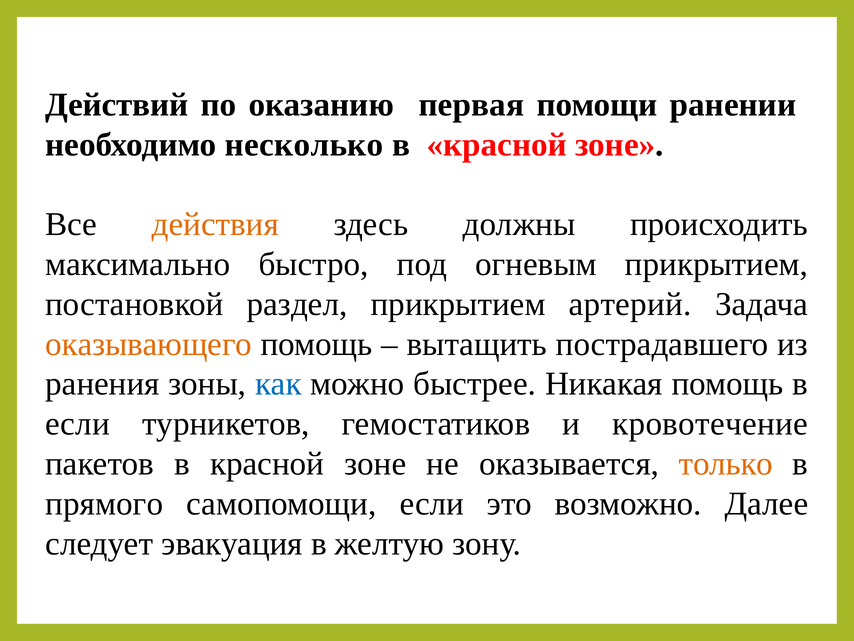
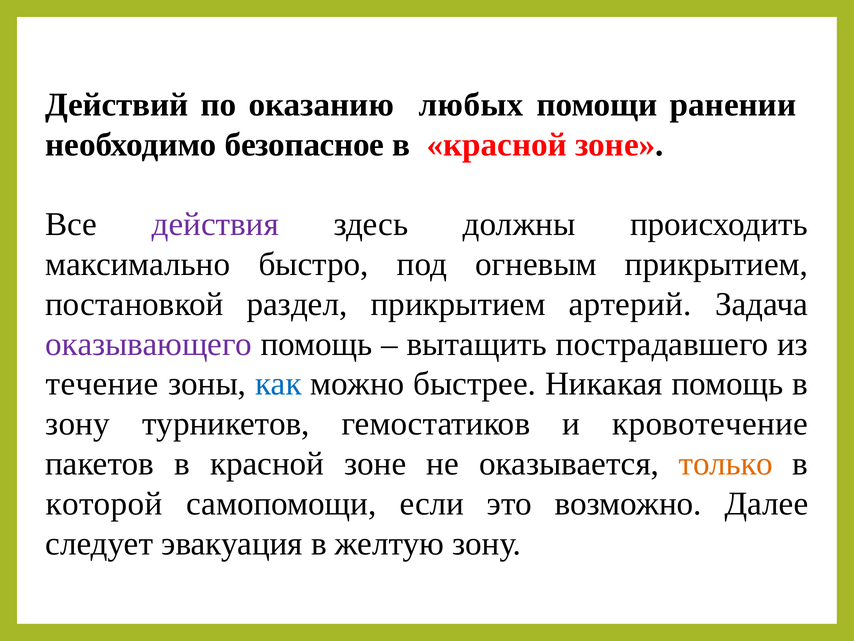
первая: первая -> любых (471, 105)
несколько: несколько -> безопасное (304, 144)
действия colour: orange -> purple (215, 224)
оказывающего colour: orange -> purple (149, 344)
ранения: ранения -> течение (102, 384)
если: если -> зону (78, 424)
прямого: прямого -> которой (104, 503)
